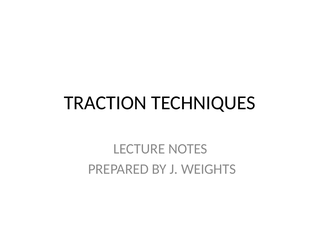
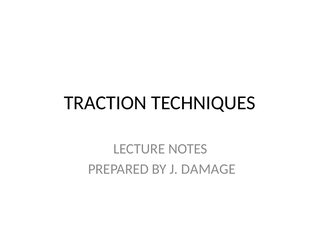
WEIGHTS: WEIGHTS -> DAMAGE (208, 169)
